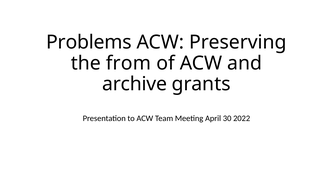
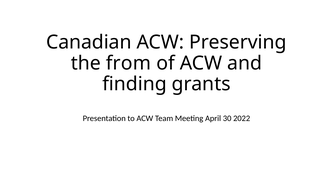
Problems: Problems -> Canadian (89, 42)
archive: archive -> finding (135, 84)
